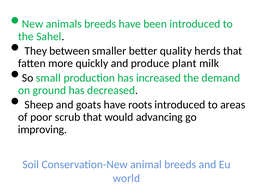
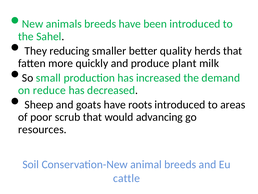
between: between -> reducing (70, 51)
ground: ground -> reduce (49, 90)
improving: improving -> resources (42, 129)
world: world -> cattle (126, 178)
